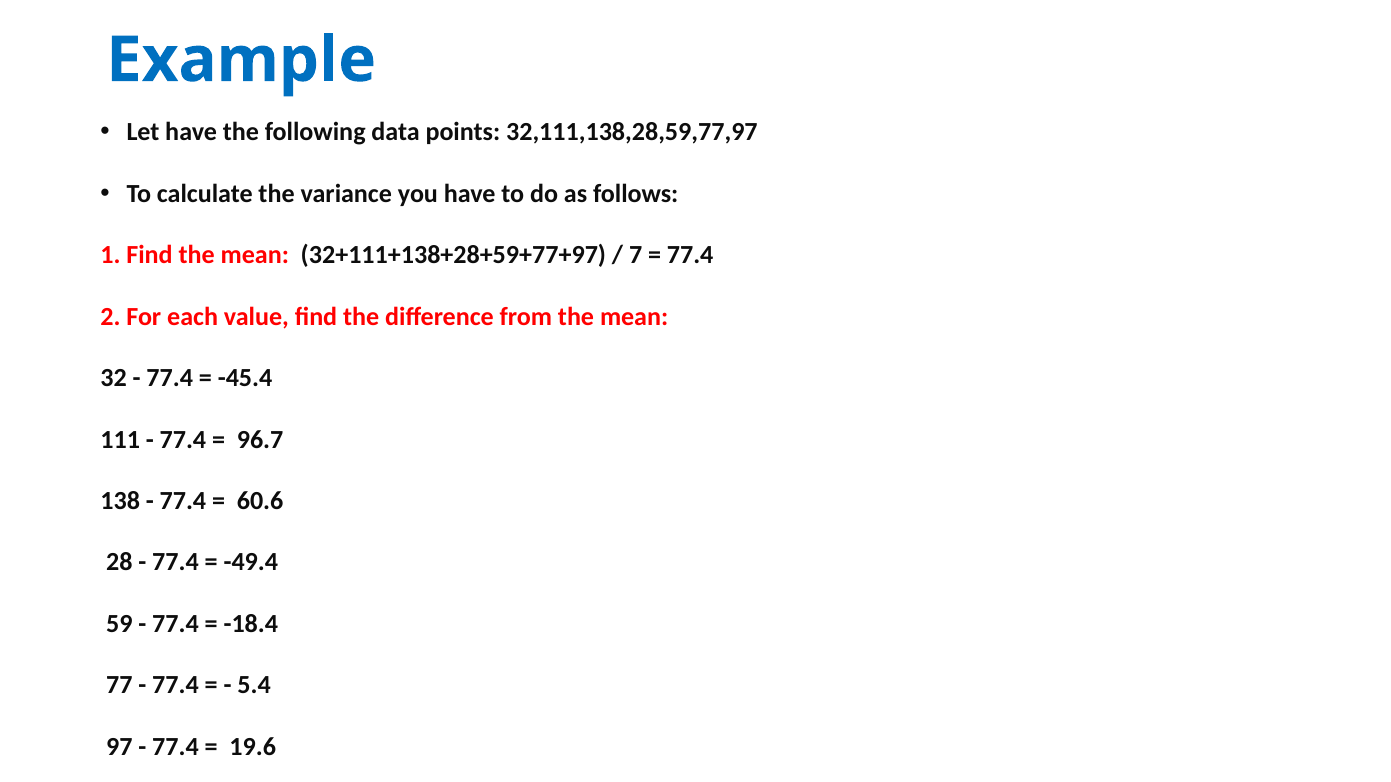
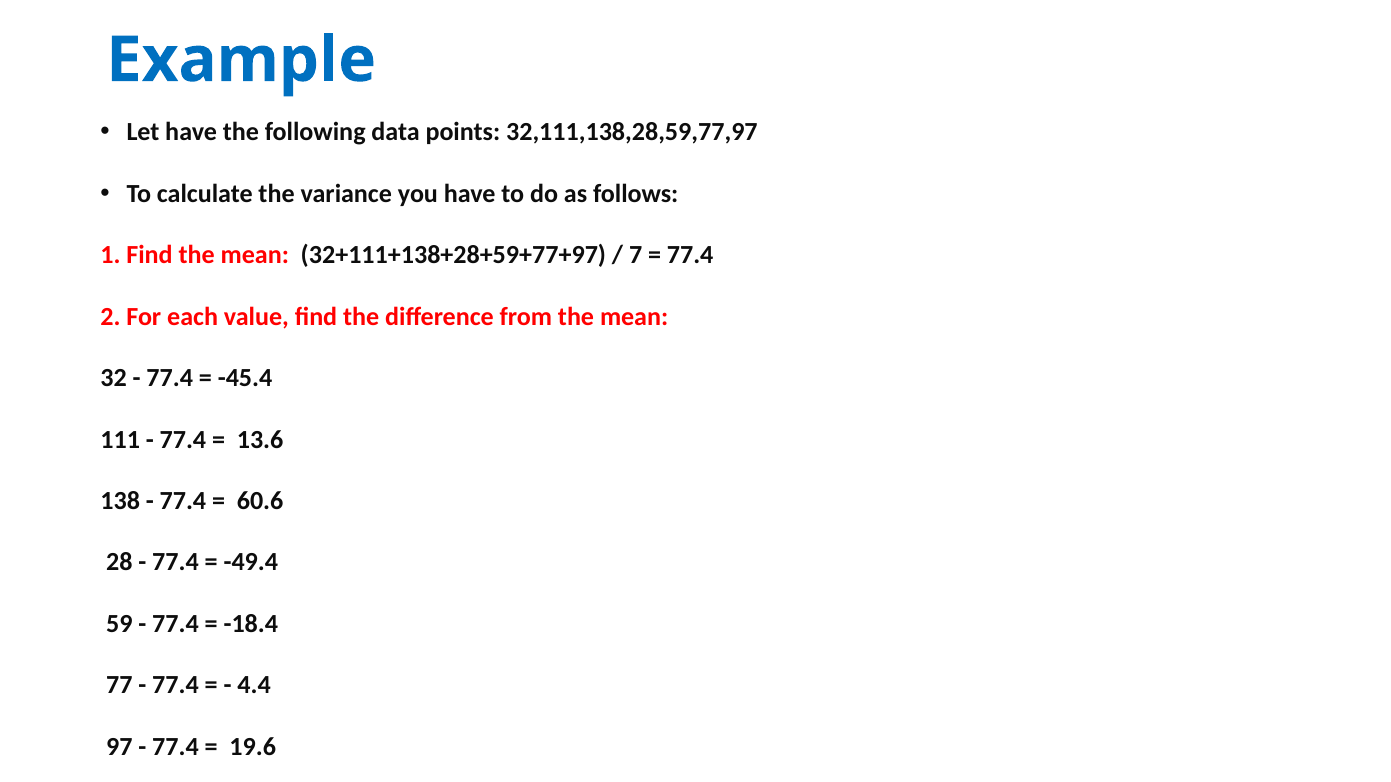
96.7: 96.7 -> 13.6 (260, 440)
5.4: 5.4 -> 4.4 (254, 685)
